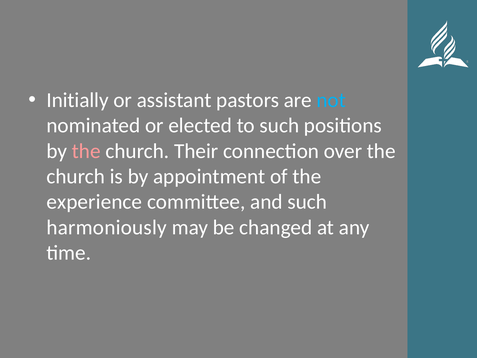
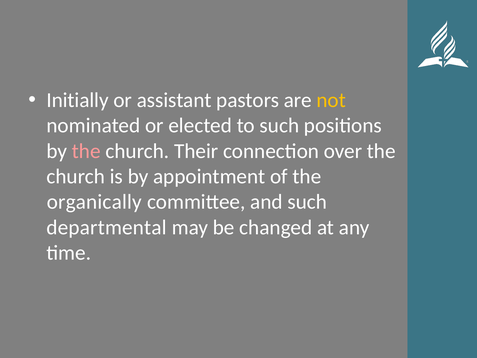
not colour: light blue -> yellow (331, 100)
experience: experience -> organically (94, 202)
harmoniously: harmoniously -> departmental (107, 227)
